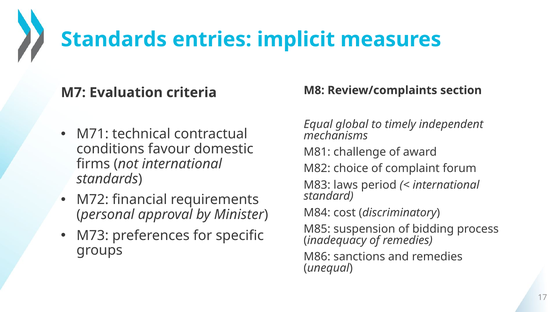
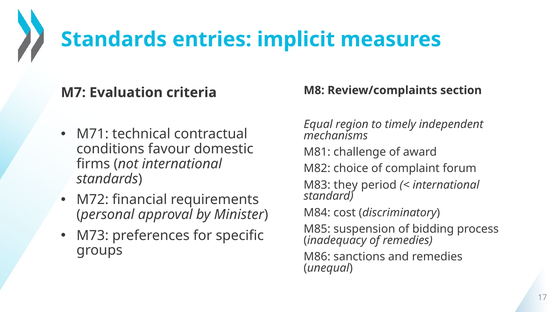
global: global -> region (352, 124)
laws: laws -> they (346, 185)
